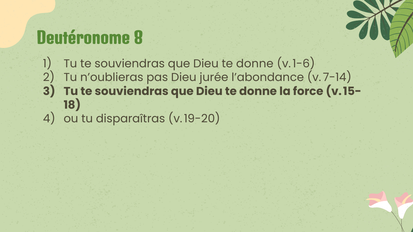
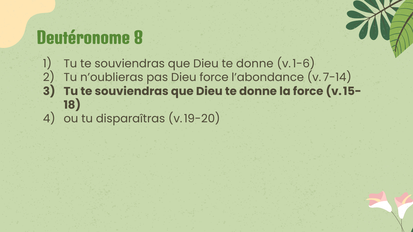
Dieu jurée: jurée -> force (214, 78)
